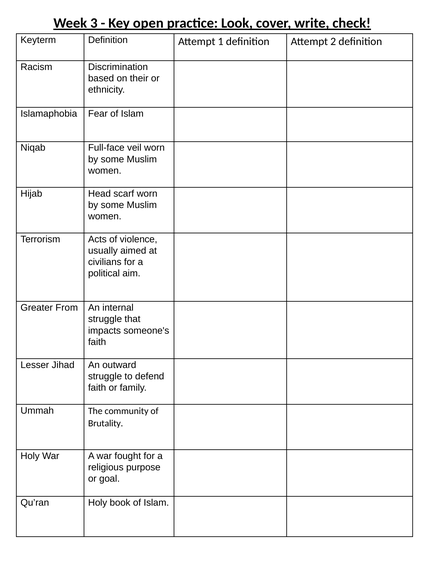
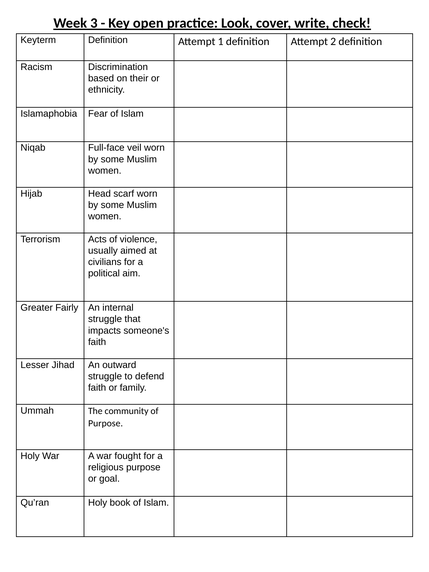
From: From -> Fairly (67, 308)
Brutality: Brutality -> Purpose (106, 423)
